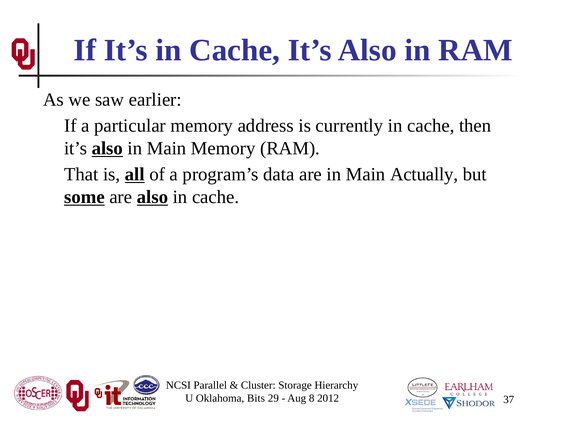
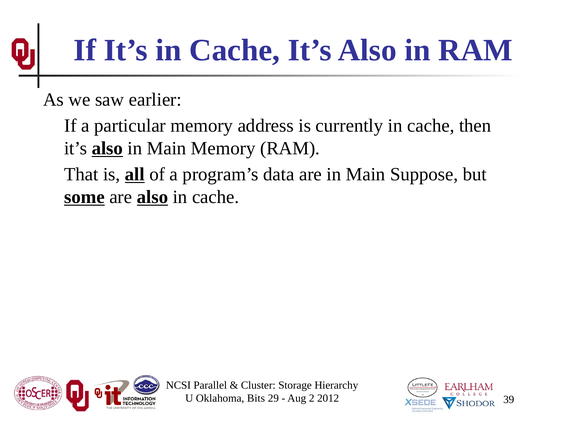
Actually: Actually -> Suppose (424, 175)
8: 8 -> 2 (312, 399)
37: 37 -> 39 (509, 400)
